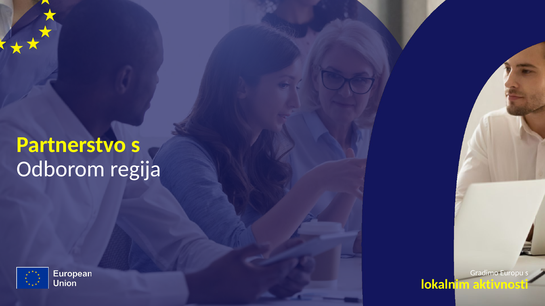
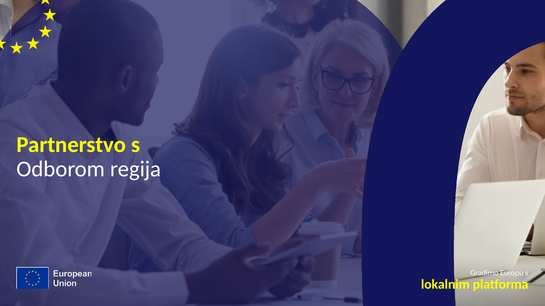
aktivnosti: aktivnosti -> platforma (501, 285)
